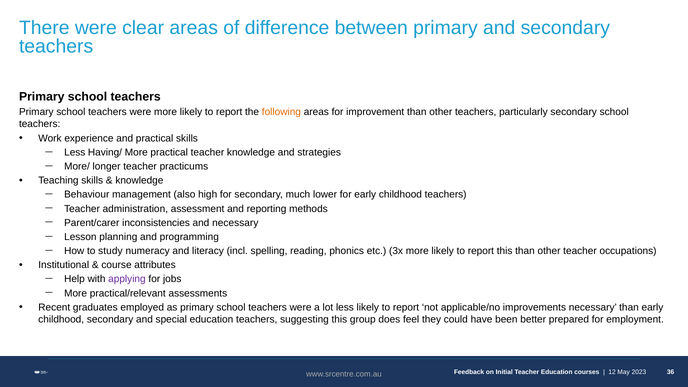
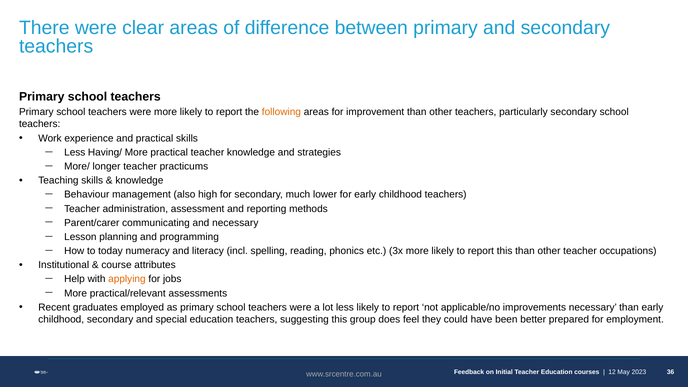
inconsistencies: inconsistencies -> communicating (156, 223)
study: study -> today (110, 251)
applying colour: purple -> orange (127, 279)
